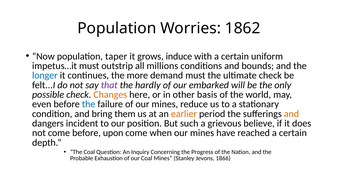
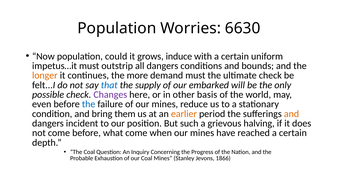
1862: 1862 -> 6630 (243, 28)
taper: taper -> could (116, 56)
all millions: millions -> dangers (162, 66)
longer colour: blue -> orange (45, 75)
that colour: purple -> blue (109, 85)
hardly: hardly -> supply (148, 85)
Changes colour: orange -> purple (110, 95)
believe: believe -> halving (259, 123)
upon: upon -> what (113, 133)
